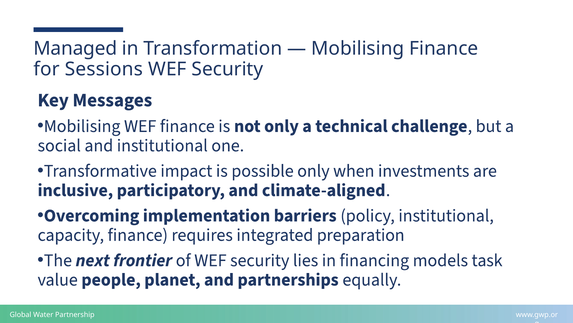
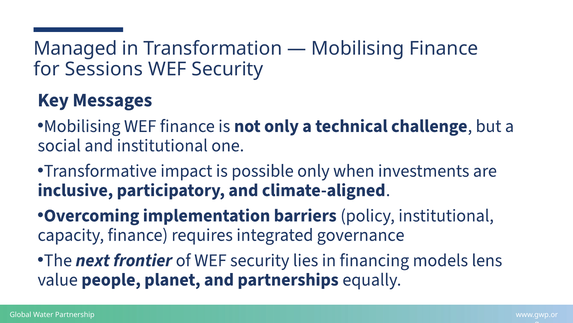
preparation: preparation -> governance (361, 234)
task: task -> lens (487, 260)
